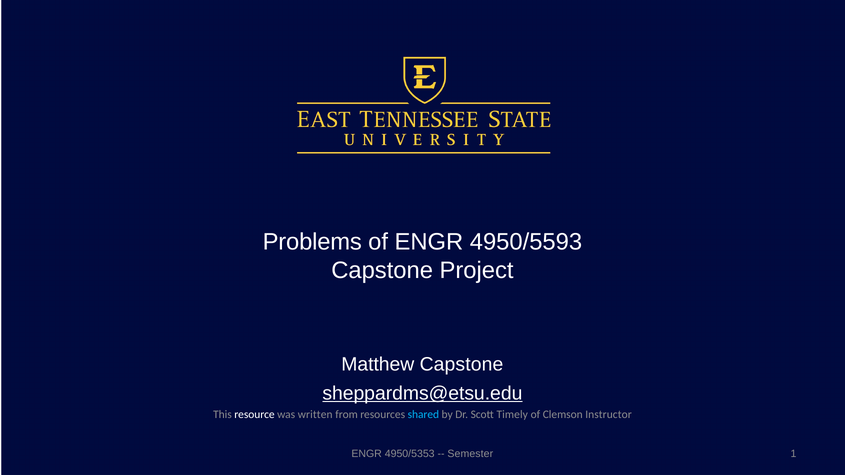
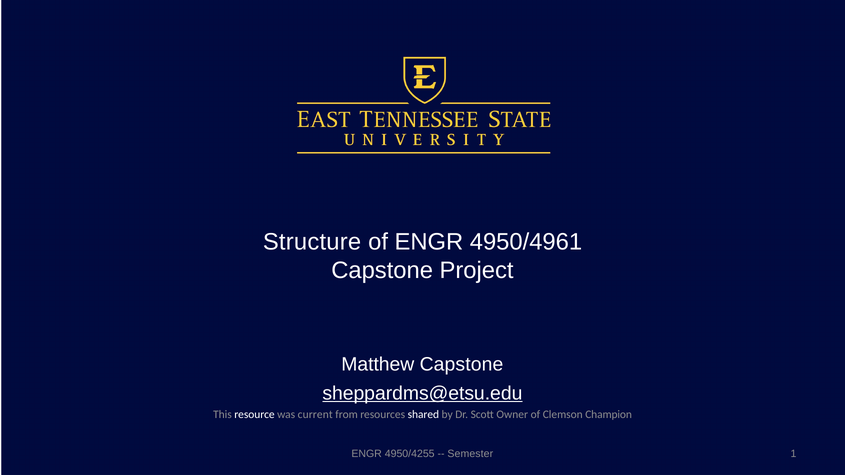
Problems: Problems -> Structure (312, 242)
4950/5593: 4950/5593 -> 4950/4961 (526, 242)
written: written -> current (315, 414)
shared colour: light blue -> white (423, 414)
Timely: Timely -> Owner (512, 414)
Instructor: Instructor -> Champion (609, 414)
4950/5353: 4950/5353 -> 4950/4255 (410, 454)
